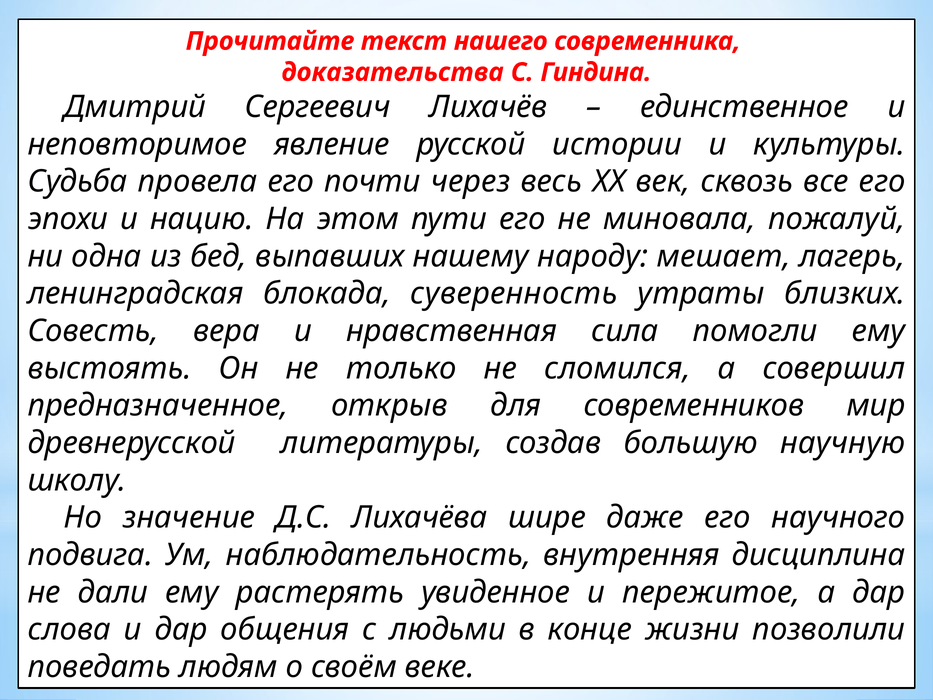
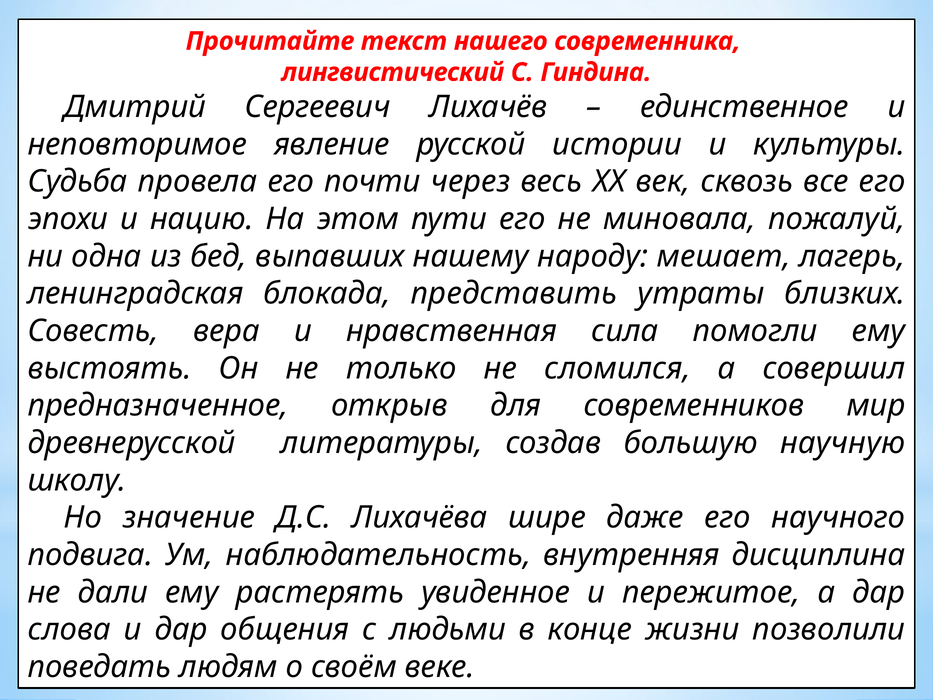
доказательства: доказательства -> лингвистический (393, 72)
суверенность: суверенность -> представить (514, 293)
